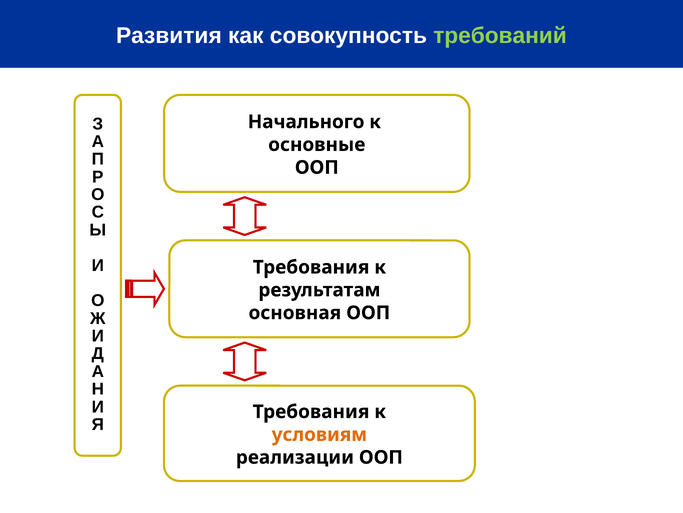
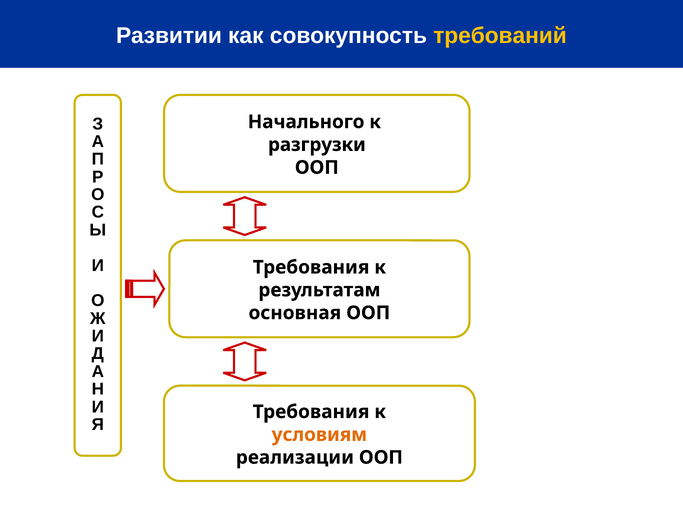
Развития: Развития -> Развитии (169, 35)
требований colour: light green -> yellow (500, 35)
основные: основные -> разгрузки (317, 144)
